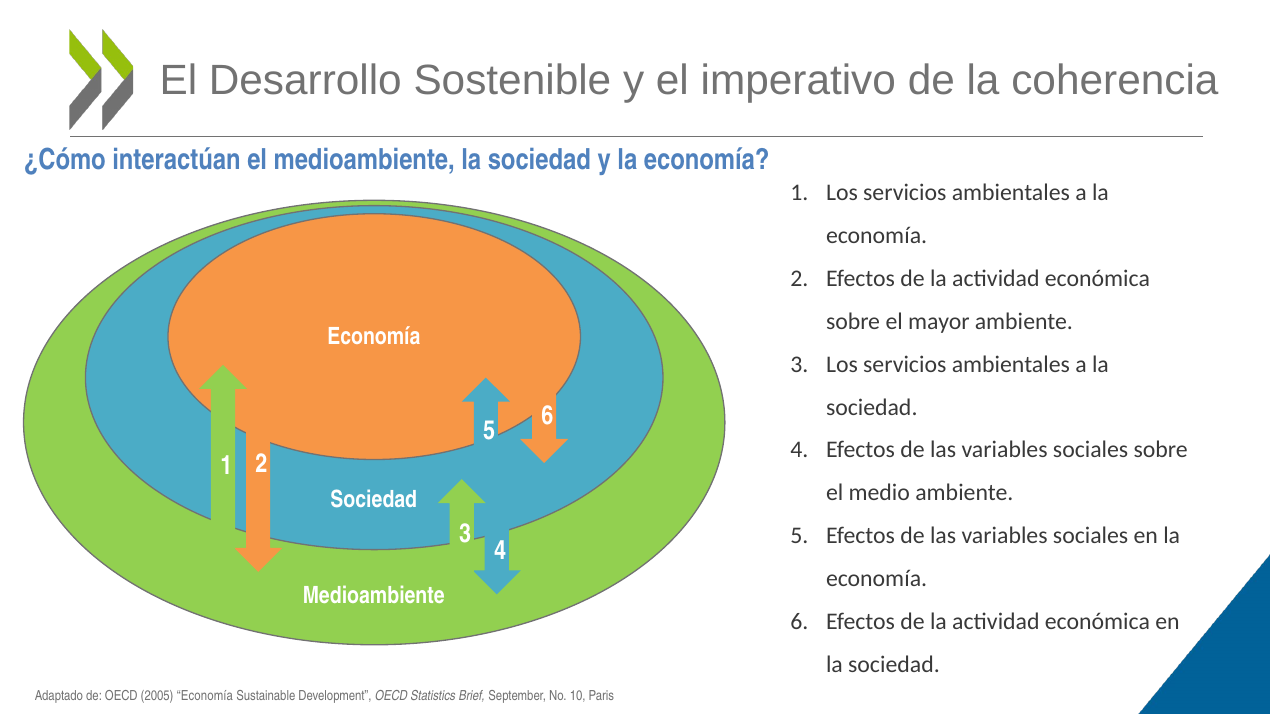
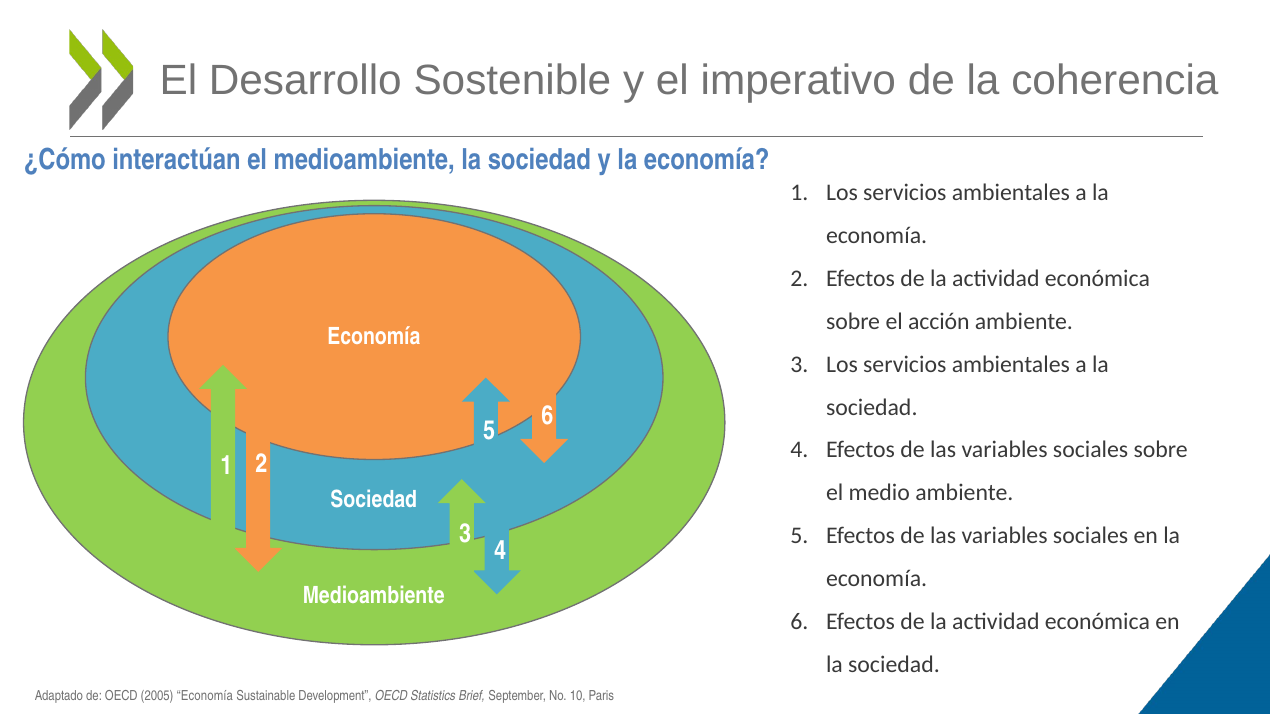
mayor: mayor -> acción (939, 322)
